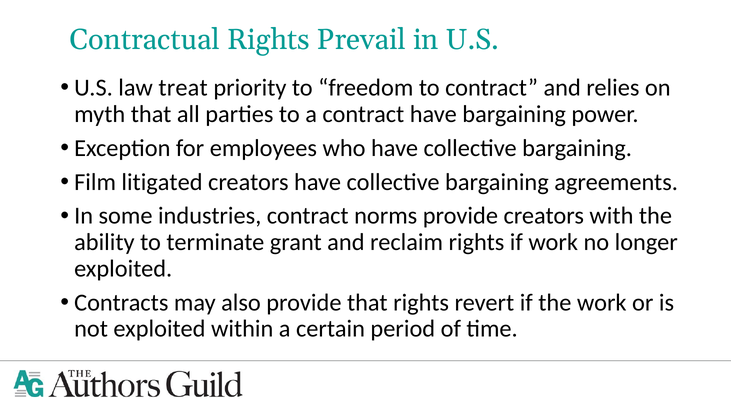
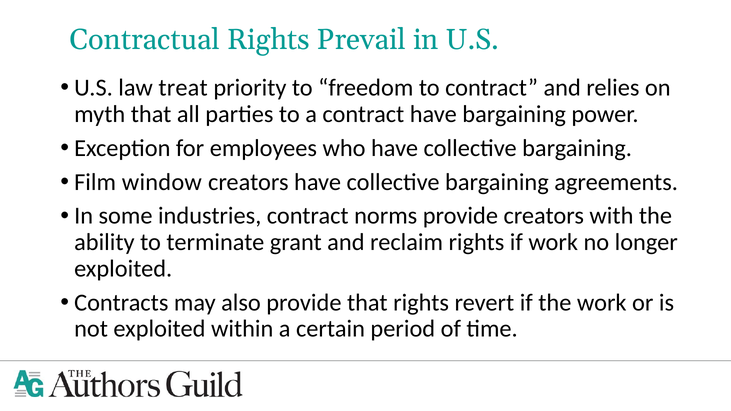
litigated: litigated -> window (162, 182)
